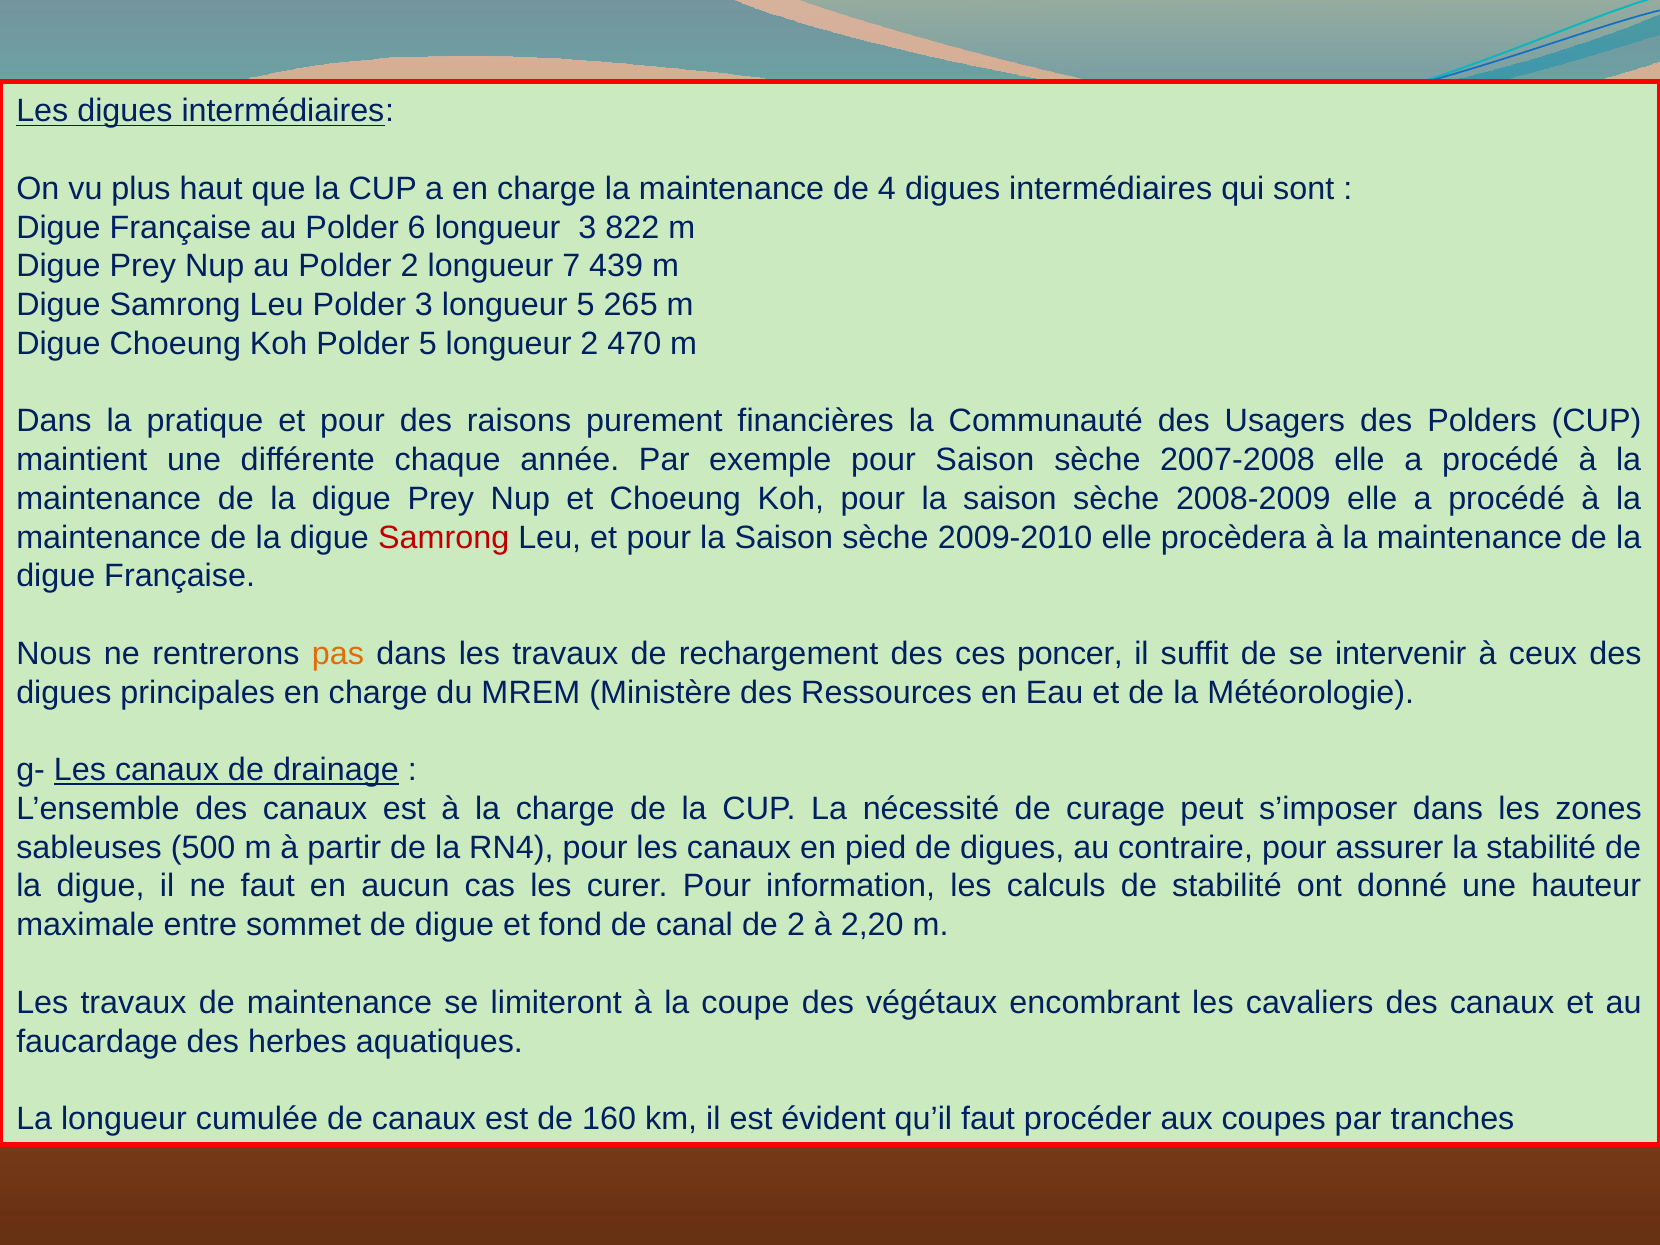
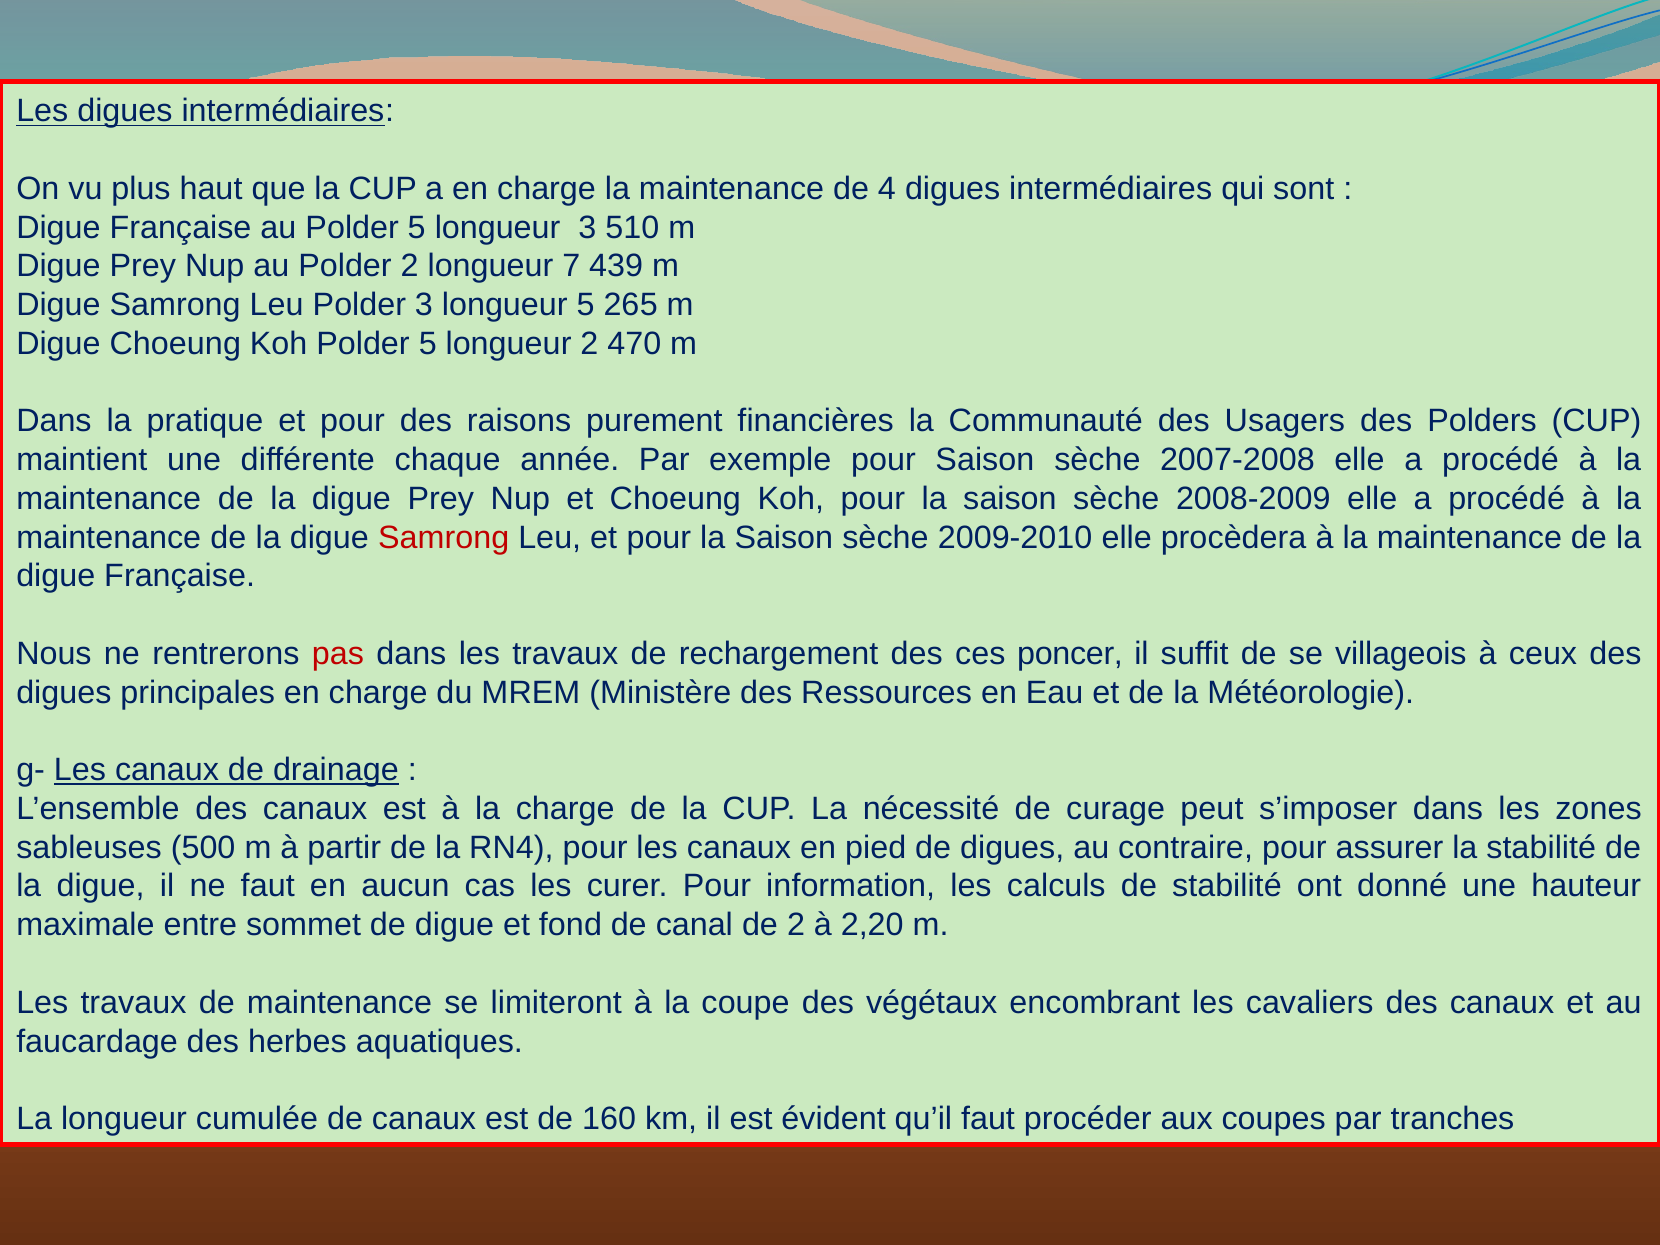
au Polder 6: 6 -> 5 (417, 227)
822: 822 -> 510 (632, 227)
pas colour: orange -> red (338, 654)
intervenir: intervenir -> villageois (1401, 654)
